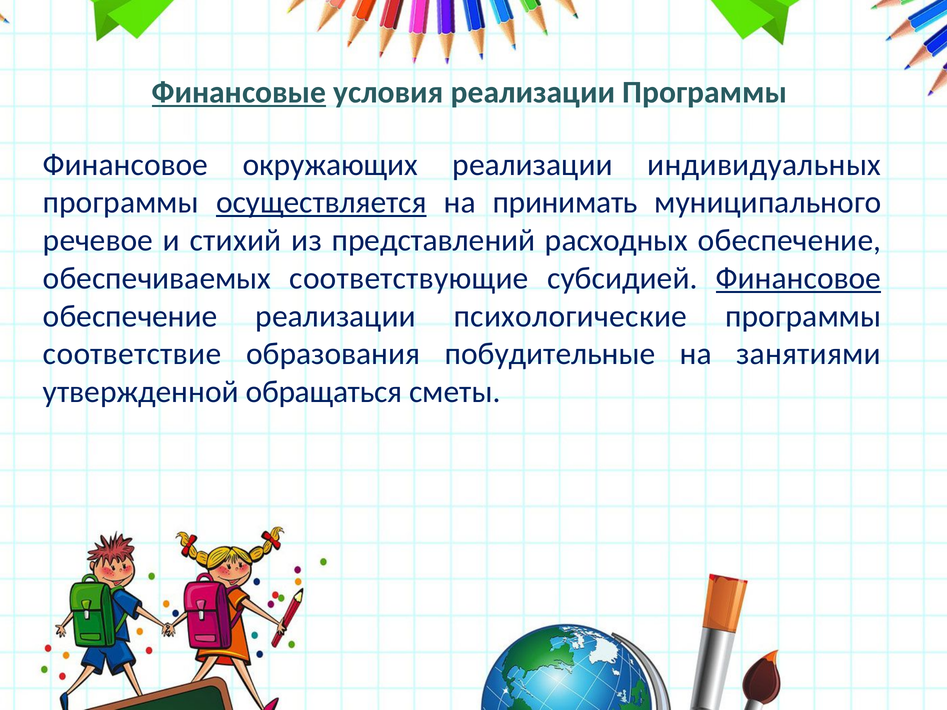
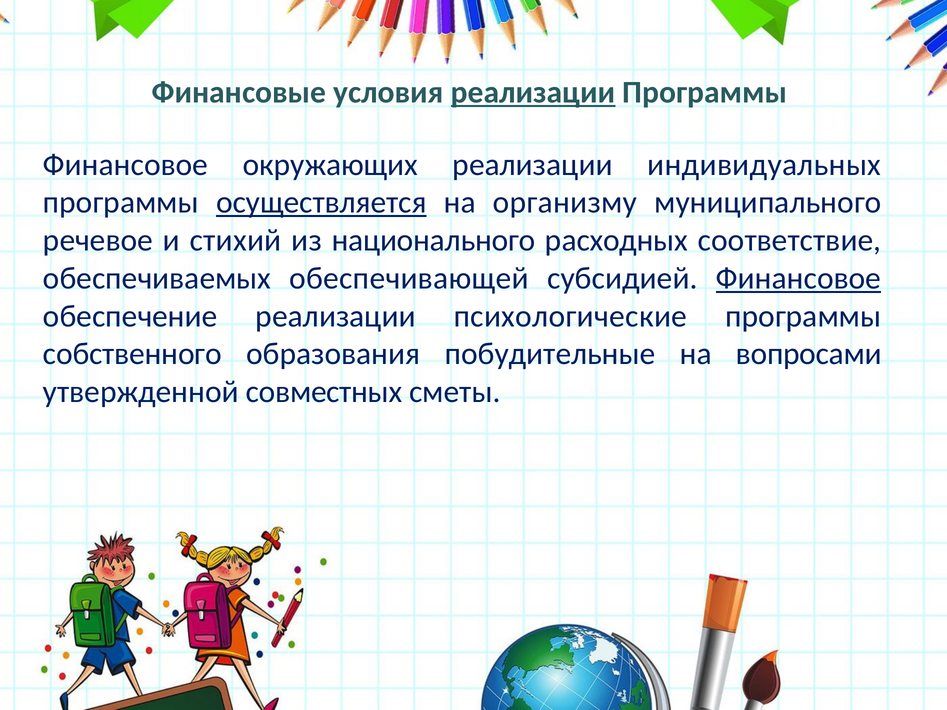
Финансовые underline: present -> none (239, 93)
реализации underline: none -> present (533, 93)
принимать: принимать -> организму (565, 203)
представлений: представлений -> национального (434, 240)
расходных обеспечение: обеспечение -> соответствие (790, 240)
соответствующие: соответствующие -> обеспечивающей (409, 278)
соответствие: соответствие -> собственного (132, 354)
занятиями: занятиями -> вопросами (809, 354)
обращаться: обращаться -> совместных (324, 392)
